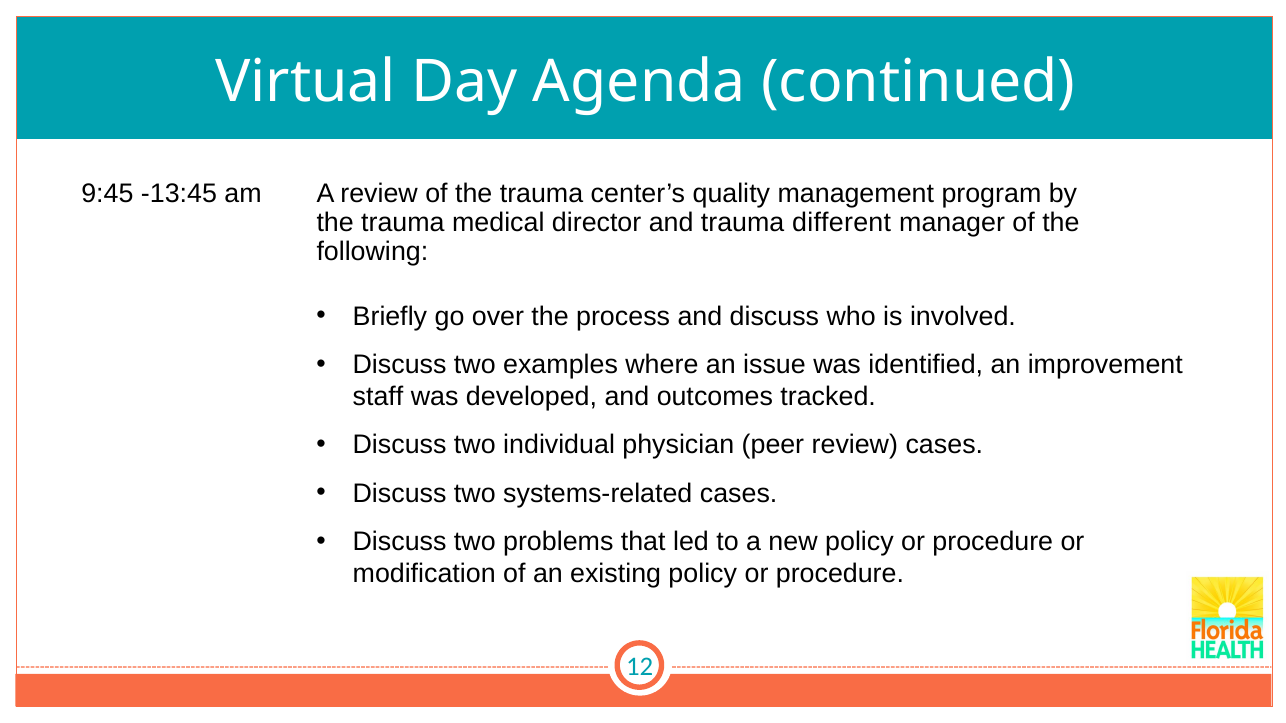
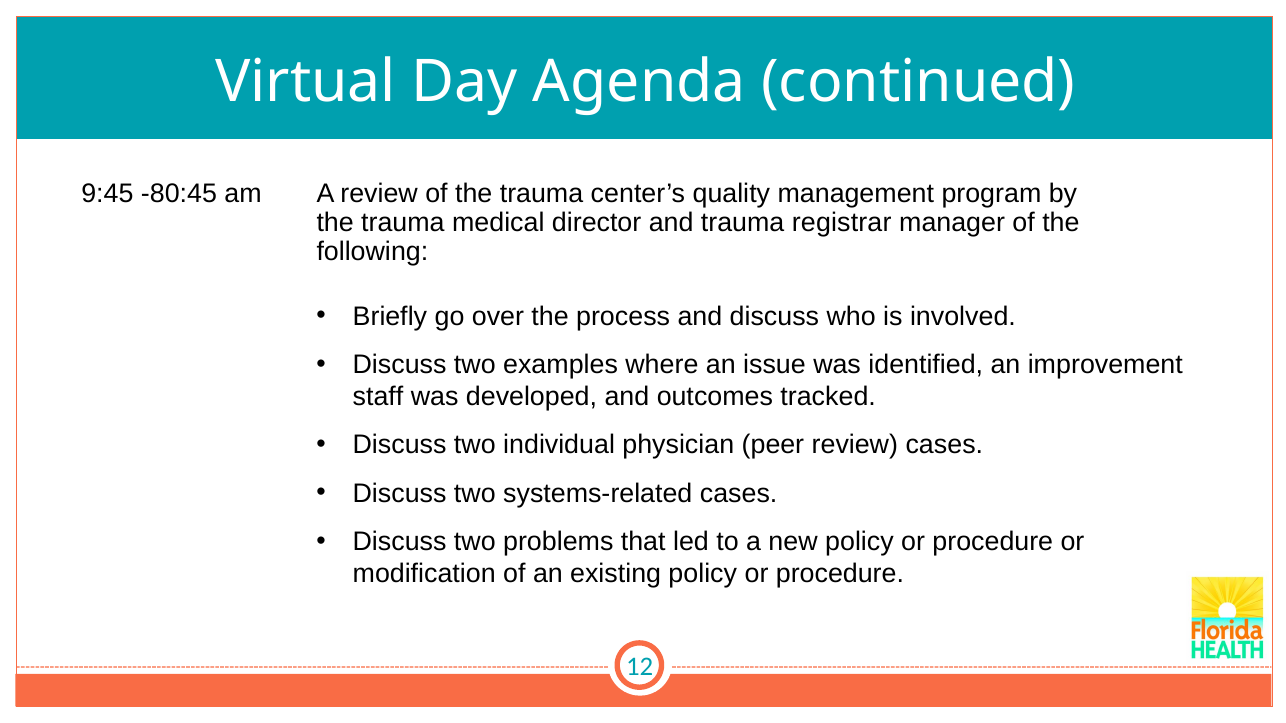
-13:45: -13:45 -> -80:45 (179, 194)
different: different -> registrar (842, 223)
